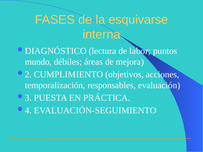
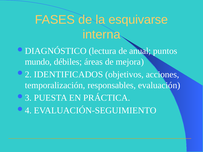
labor: labor -> anual (140, 51)
CUMPLIMIENTO: CUMPLIMIENTO -> IDENTIFICADOS (68, 75)
